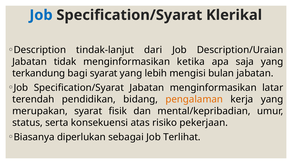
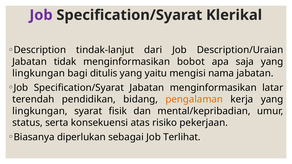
Job colour: blue -> purple (41, 15)
ketika: ketika -> bobot (191, 62)
terkandung: terkandung -> lingkungan (39, 73)
bagi syarat: syarat -> ditulis (104, 73)
lebih: lebih -> yaitu (156, 73)
bulan: bulan -> nama (221, 73)
merupakan: merupakan -> lingkungan (40, 111)
